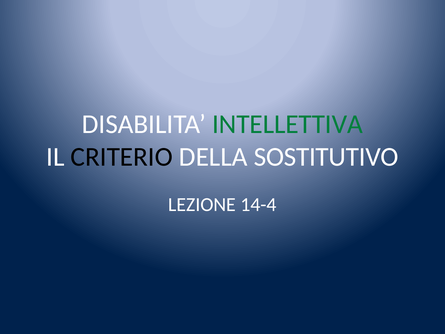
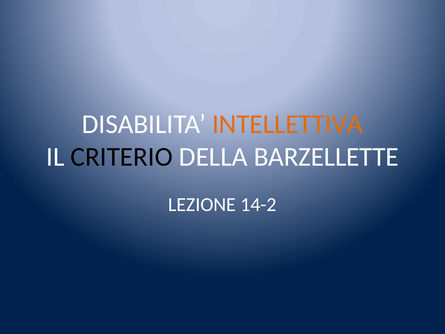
INTELLETTIVA colour: green -> orange (287, 124)
SOSTITUTIVO: SOSTITUTIVO -> BARZELLETTE (326, 157)
14-4: 14-4 -> 14-2 (258, 205)
